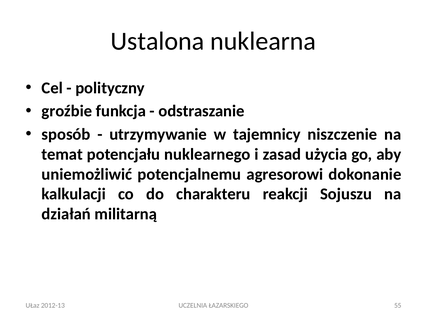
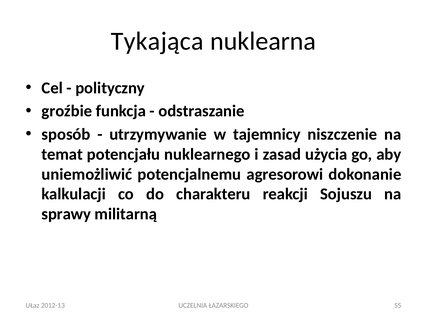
Ustalona: Ustalona -> Tykająca (157, 41)
działań: działań -> sprawy (66, 214)
